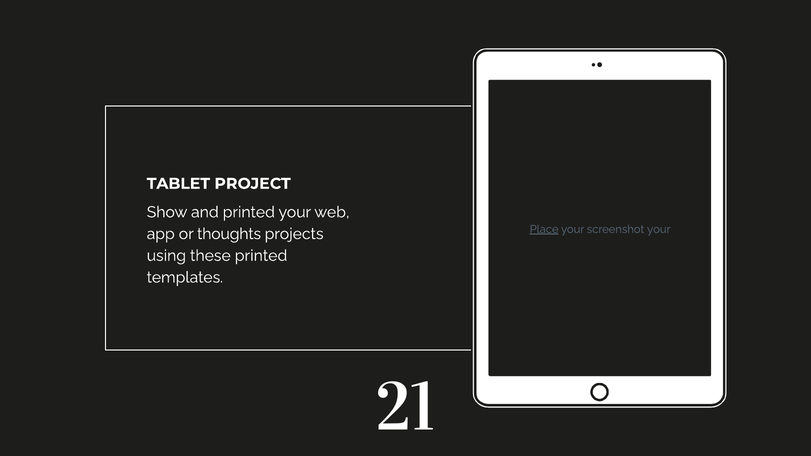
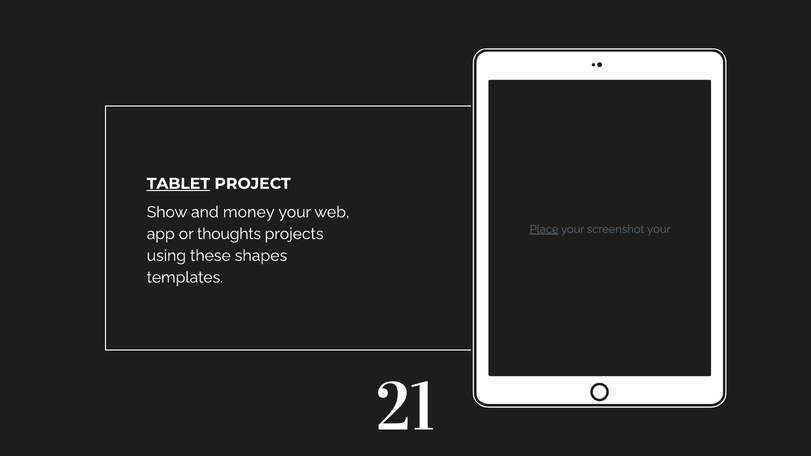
TABLET underline: none -> present (178, 184)
and printed: printed -> money (249, 212)
these printed: printed -> shapes (261, 256)
